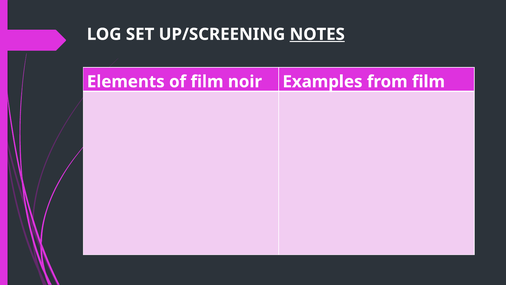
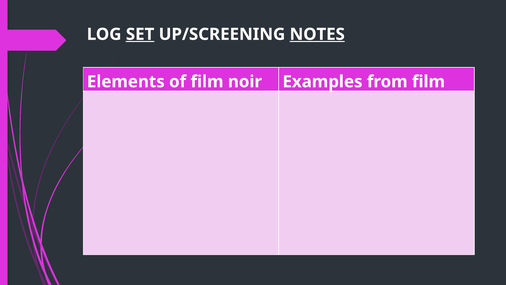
SET underline: none -> present (140, 34)
